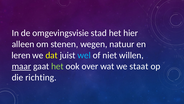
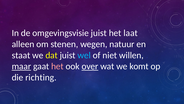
omgevingsvisie stad: stad -> juist (99, 33)
hier: hier -> laat (131, 33)
leren: leren -> staat (21, 55)
het colour: light green -> pink (57, 66)
over underline: none -> present (90, 66)
staat: staat -> komt (139, 66)
